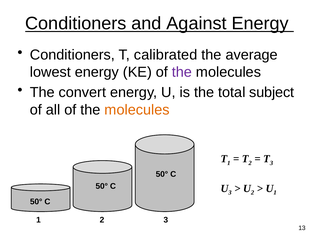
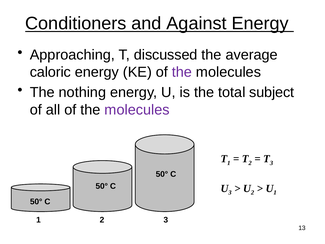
Conditioners: Conditioners -> Approaching (72, 55)
calibrated: calibrated -> discussed (166, 55)
lowest: lowest -> caloric (50, 72)
convert: convert -> nothing (82, 92)
molecules colour: orange -> purple (137, 110)
